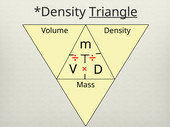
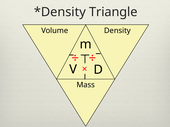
Triangle underline: present -> none (113, 12)
